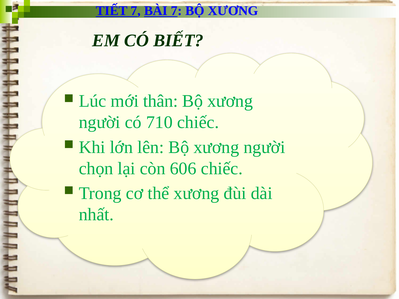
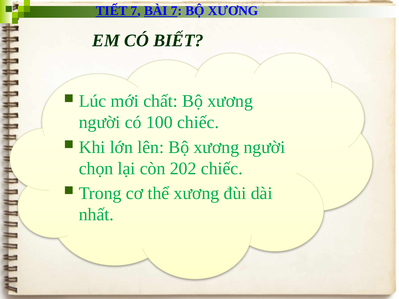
thân: thân -> chất (161, 101)
710: 710 -> 100 (159, 122)
606: 606 -> 202 (183, 169)
